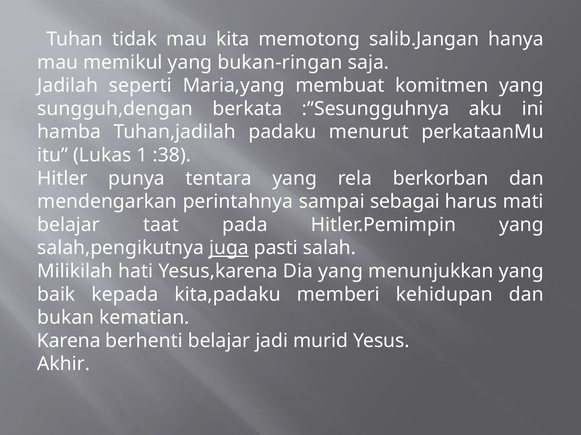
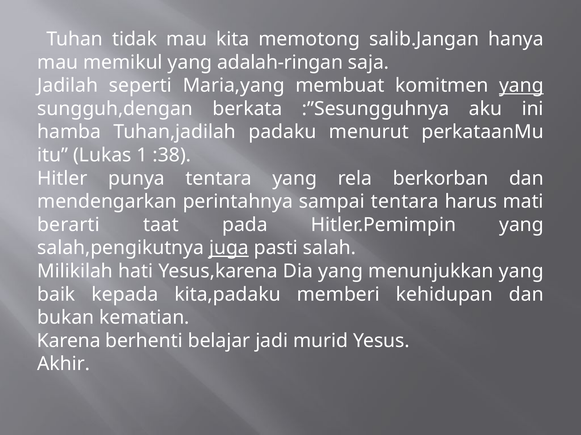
bukan-ringan: bukan-ringan -> adalah-ringan (280, 62)
yang underline: none -> present (521, 86)
sampai sebagai: sebagai -> tentara (405, 202)
belajar: belajar -> berarti (69, 225)
